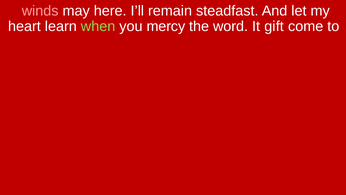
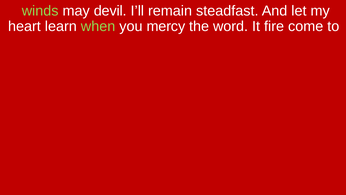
winds colour: pink -> light green (40, 11)
here: here -> devil (110, 11)
gift: gift -> fire (274, 26)
